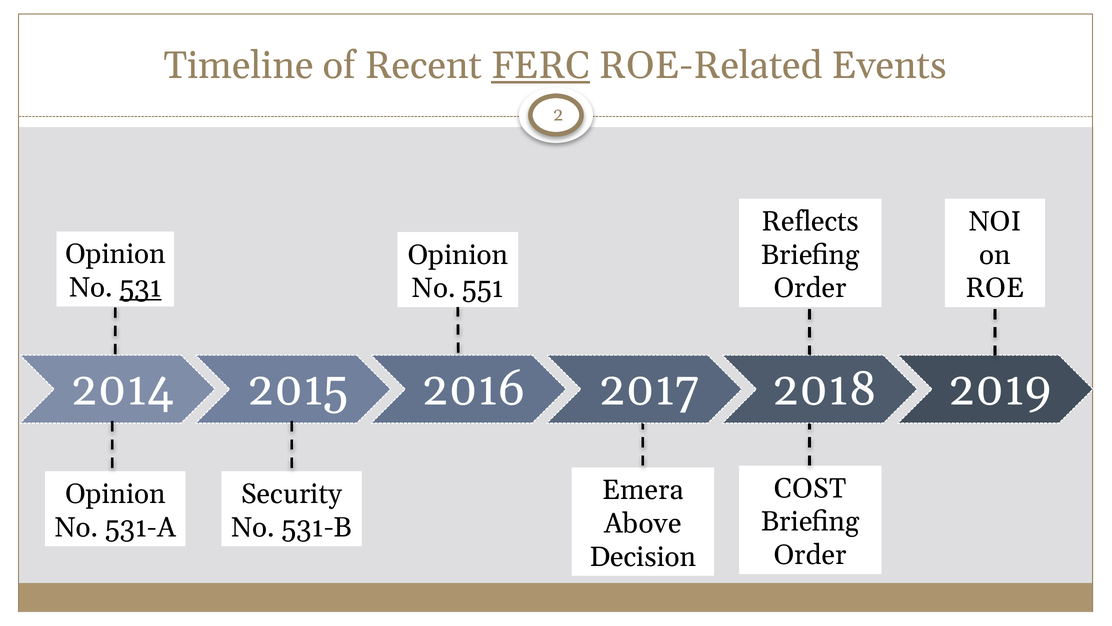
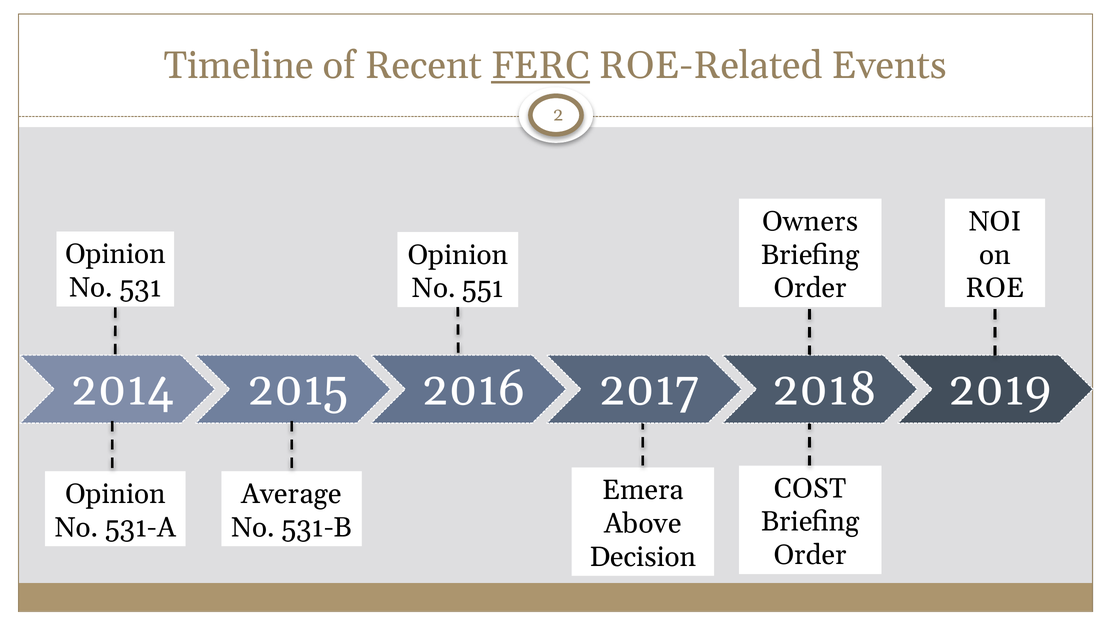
Reflects: Reflects -> Owners (810, 221)
531 underline: present -> none (140, 287)
Security: Security -> Average (292, 494)
